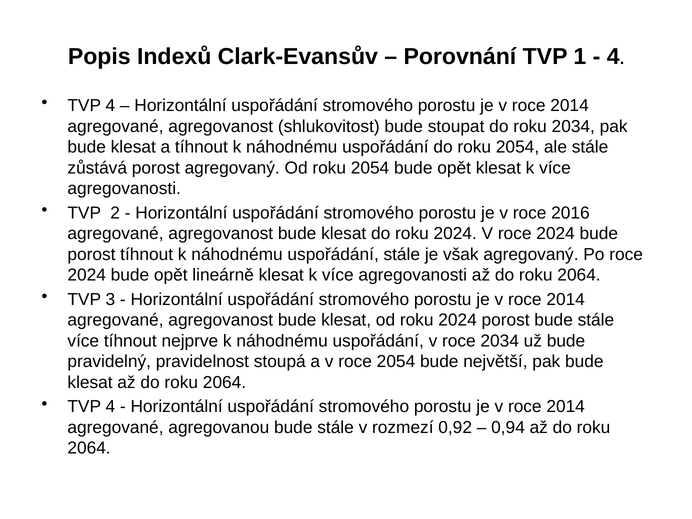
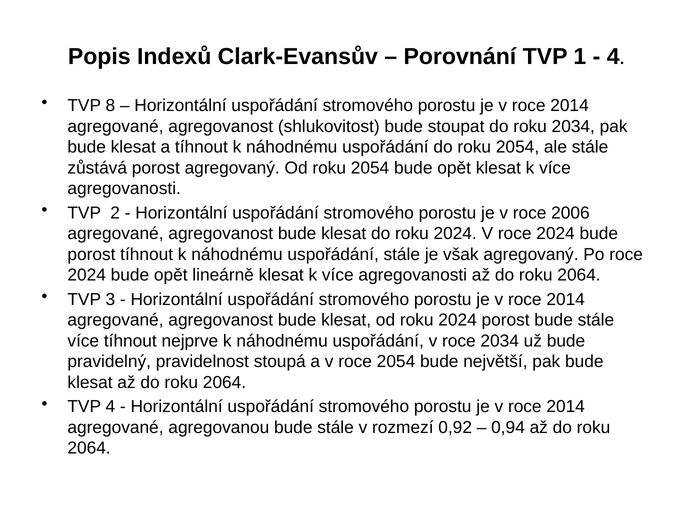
4: 4 -> 8 (110, 106)
2016: 2016 -> 2006 (570, 213)
